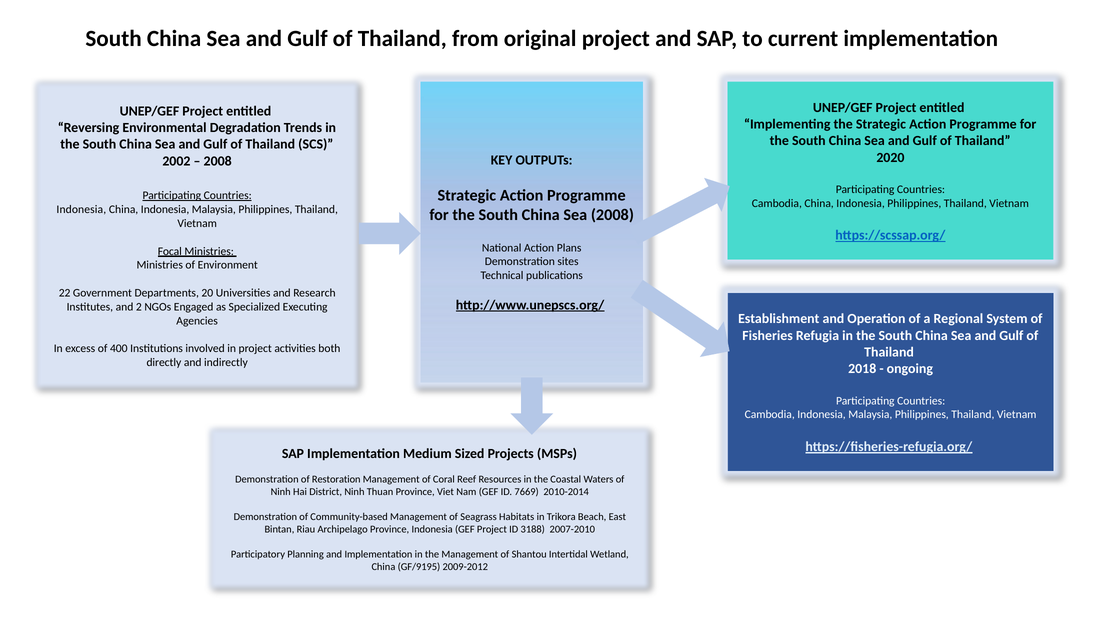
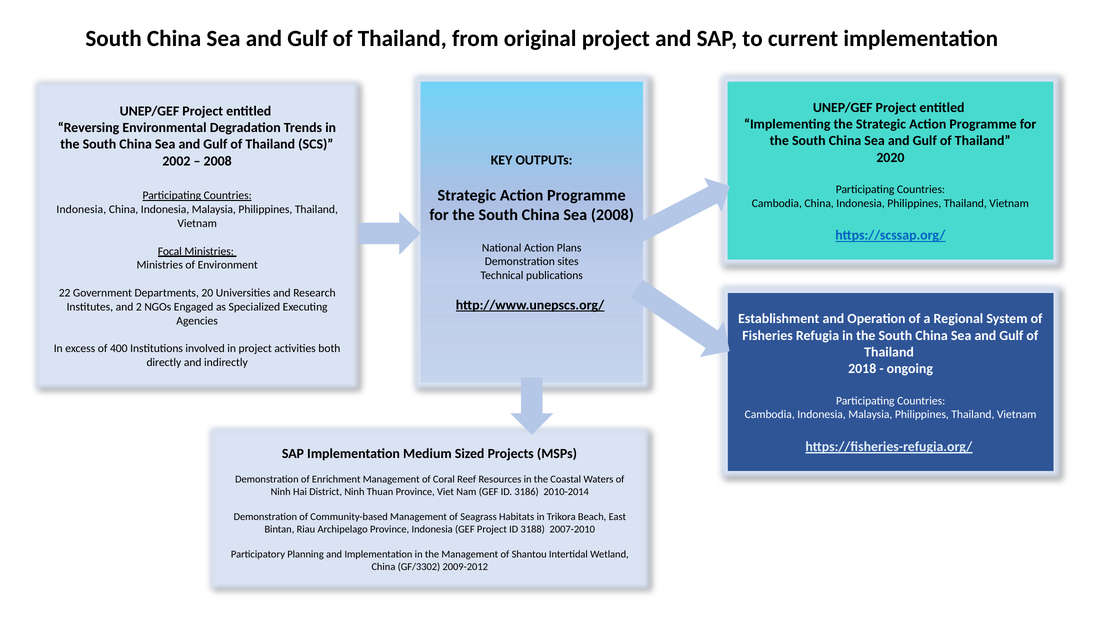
Restoration: Restoration -> Enrichment (336, 479)
7669: 7669 -> 3186 (527, 492)
GF/9195: GF/9195 -> GF/3302 (419, 567)
